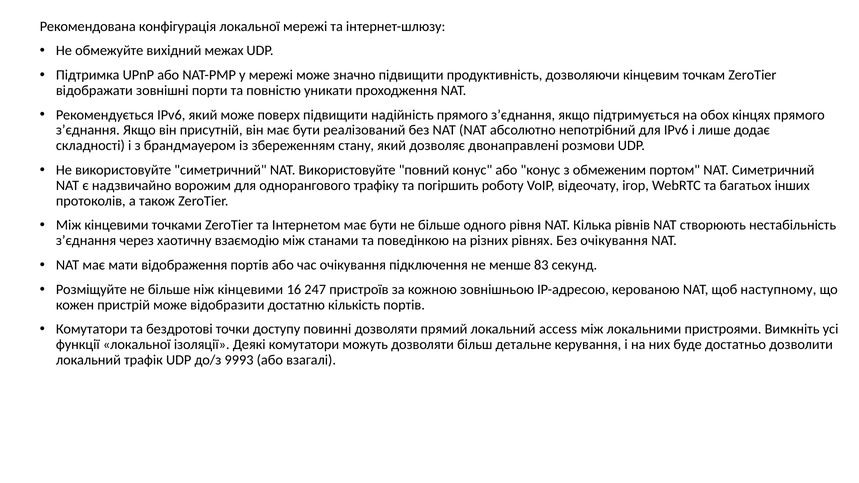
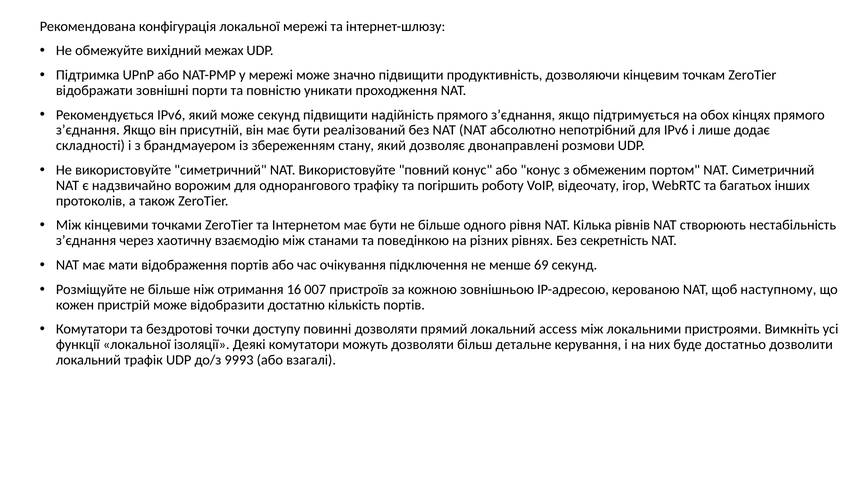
може поверх: поверх -> секунд (279, 115)
Без очікування: очікування -> секретність (614, 241)
83: 83 -> 69 (541, 265)
ніж кінцевими: кінцевими -> отримання (250, 290)
247: 247 -> 007 (315, 290)
